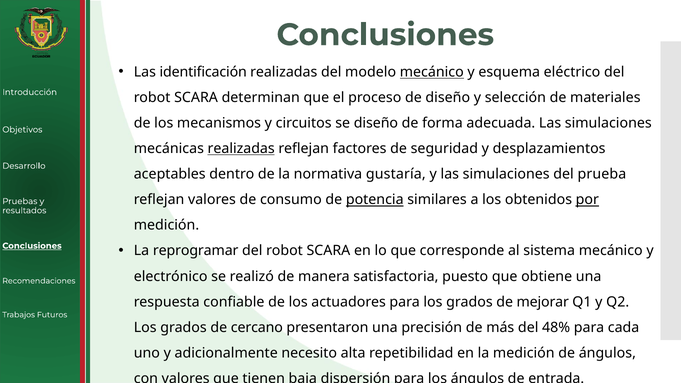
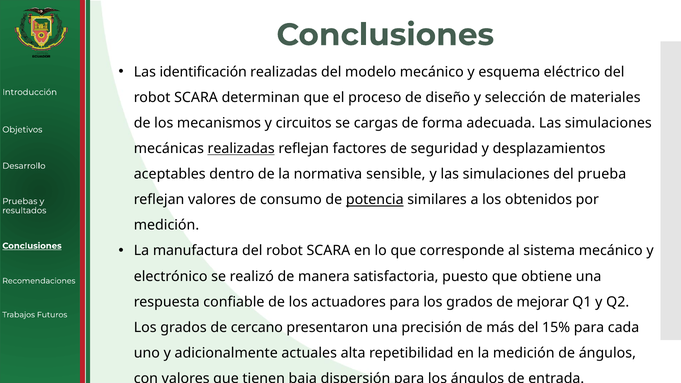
mecánico underline: present -> none (432, 72)
se diseño: diseño -> cargas (376, 123)
gustaría: gustaría -> sensible (396, 174)
por underline: present -> none (587, 200)
reprogramar: reprogramar -> manufactura (196, 251)
48%: 48% -> 15% (556, 327)
necesito: necesito -> actuales (309, 353)
